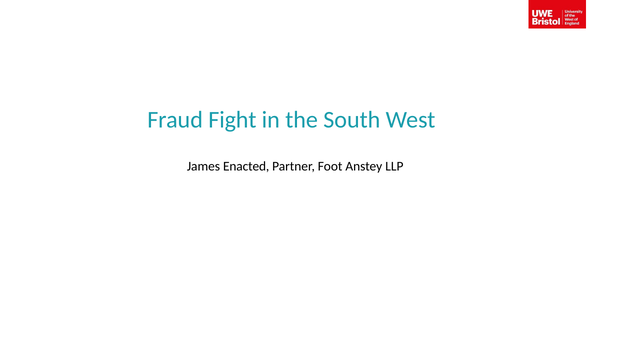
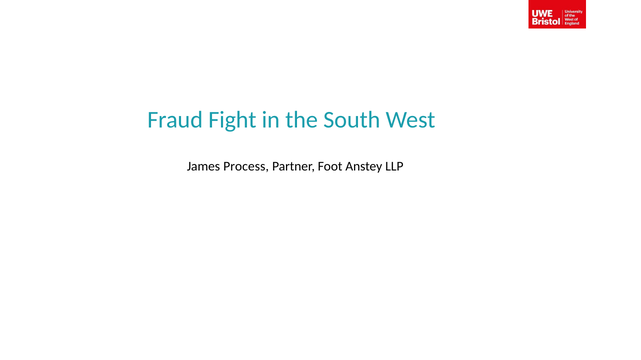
Enacted: Enacted -> Process (246, 167)
